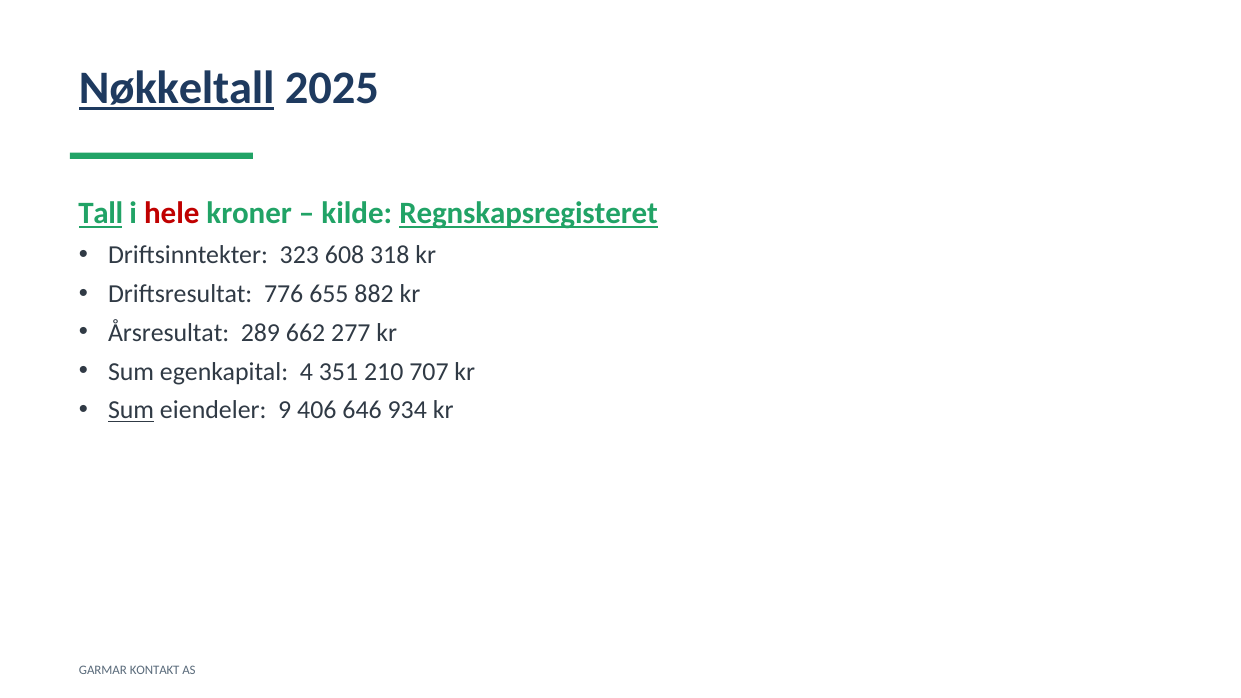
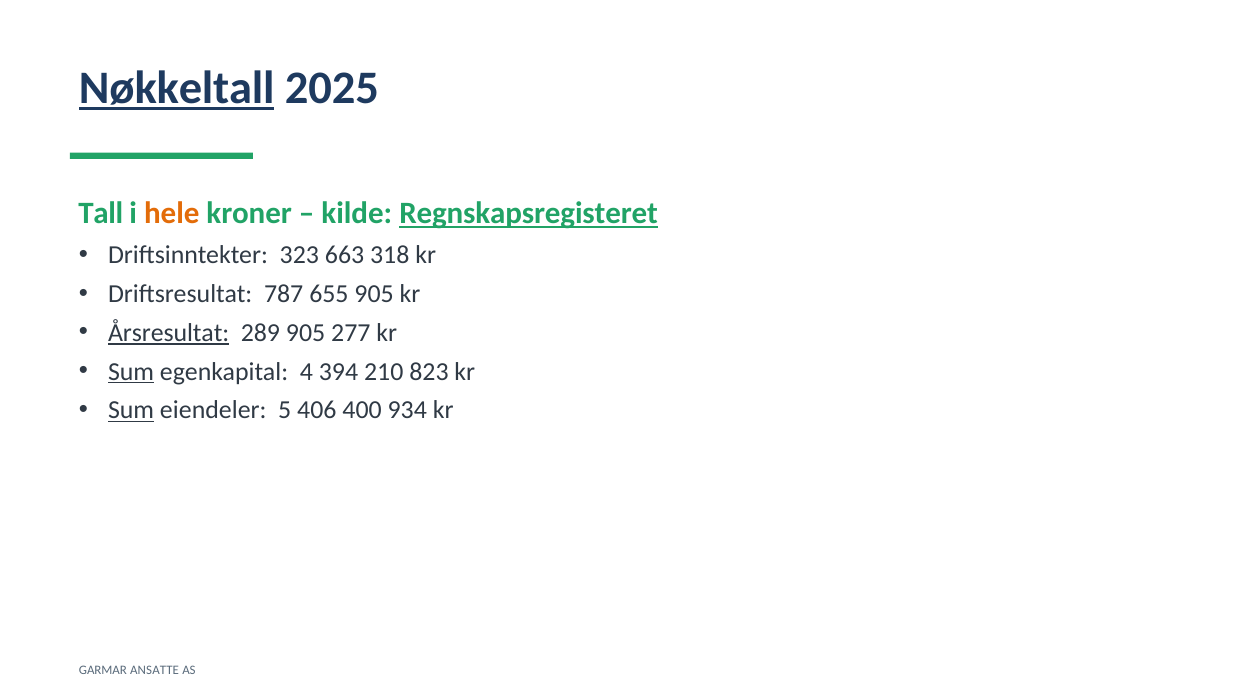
Tall underline: present -> none (101, 214)
hele colour: red -> orange (172, 214)
608: 608 -> 663 (345, 255)
776: 776 -> 787 (284, 294)
655 882: 882 -> 905 (374, 294)
Årsresultat underline: none -> present (169, 333)
289 662: 662 -> 905 (306, 333)
Sum underline: none -> present (131, 372)
351: 351 -> 394 (338, 372)
707: 707 -> 823 (429, 372)
9: 9 -> 5 (285, 410)
646: 646 -> 400 (362, 410)
KONTAKT: KONTAKT -> ANSATTE (155, 670)
